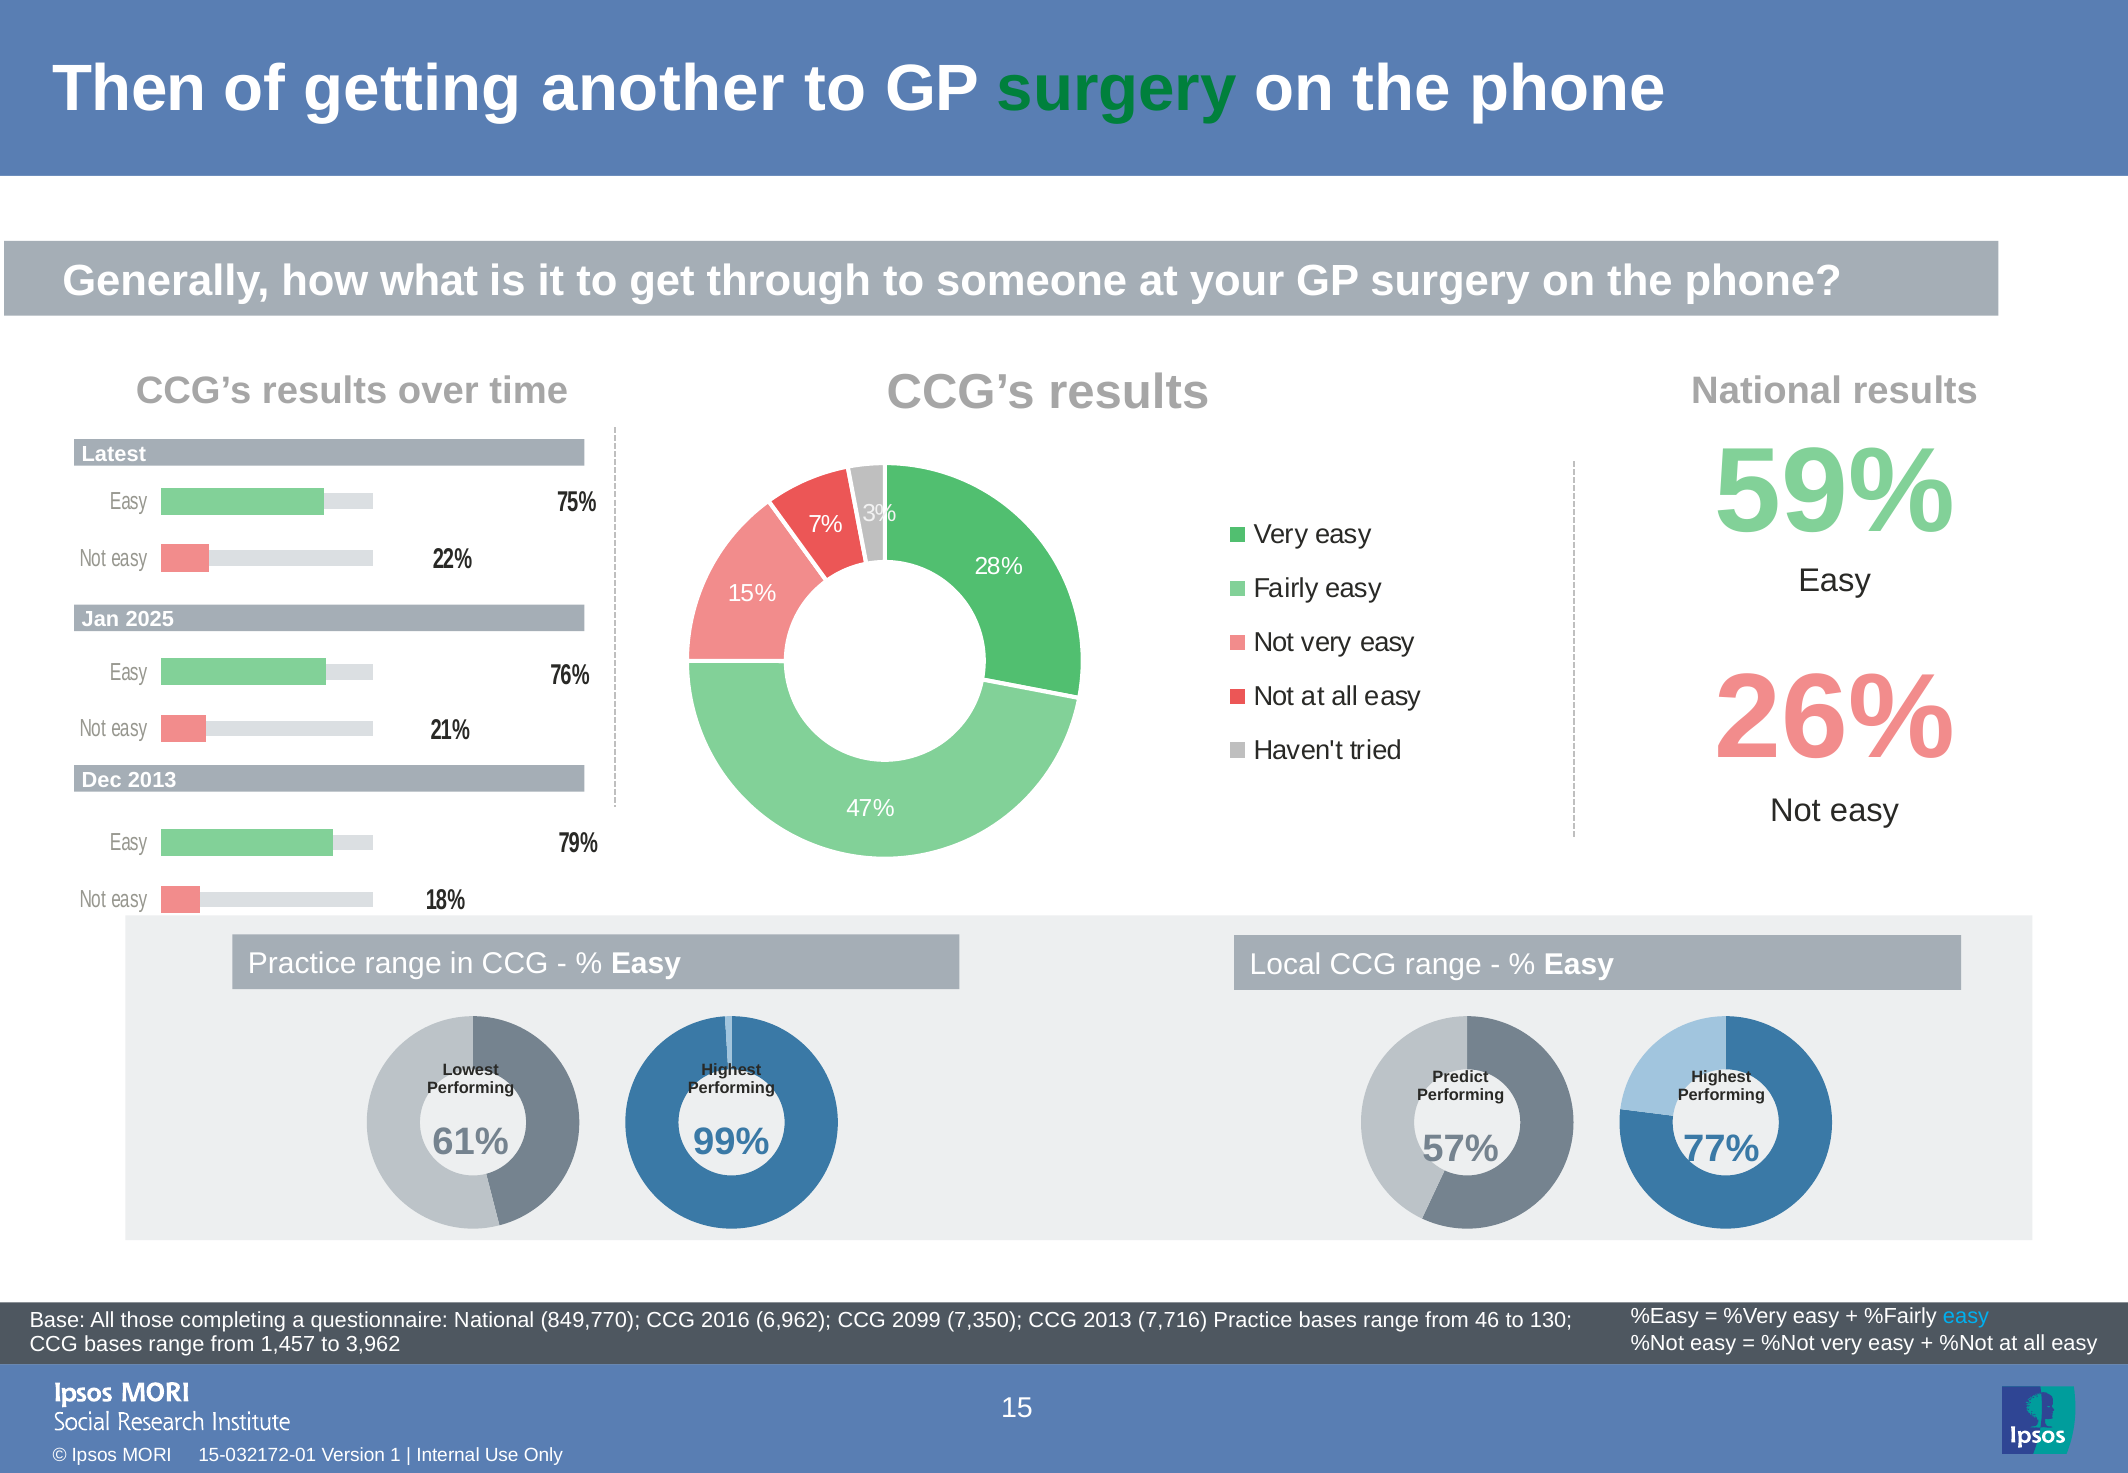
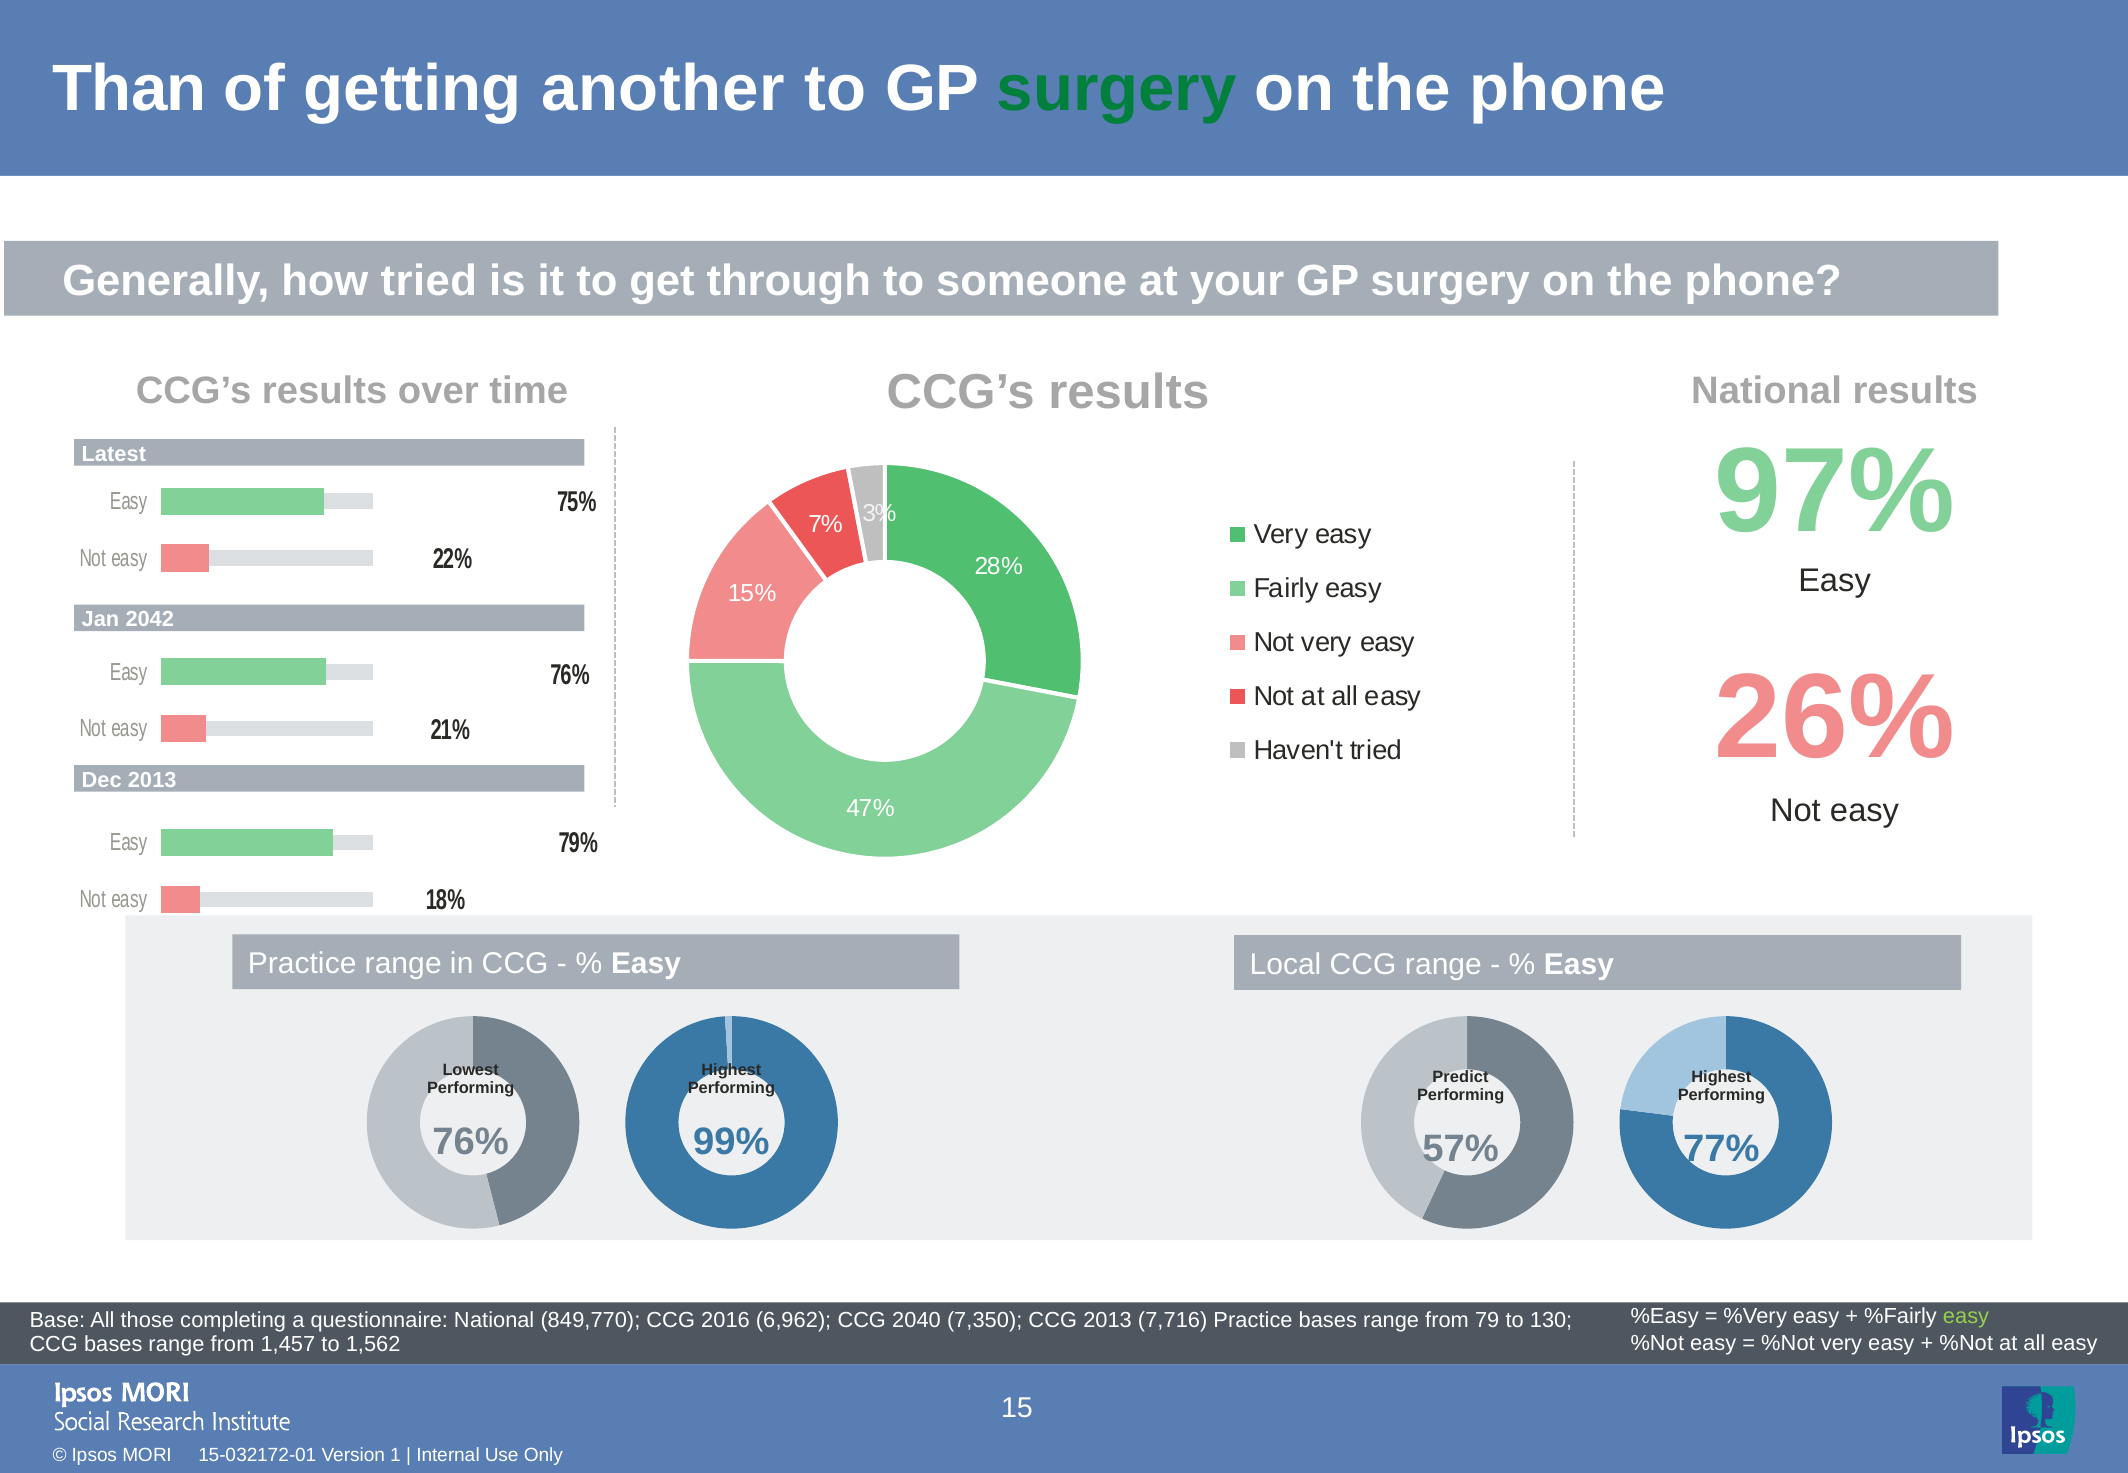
Then: Then -> Than (130, 89)
how what: what -> tried (429, 281)
59%: 59% -> 97% (1835, 492)
2025: 2025 -> 2042 (150, 619)
61%: 61% -> 76% (471, 1142)
easy colour: light blue -> light green (1966, 1317)
2099: 2099 -> 2040 (917, 1320)
46: 46 -> 79 (1487, 1320)
3,962: 3,962 -> 1,562 (373, 1345)
